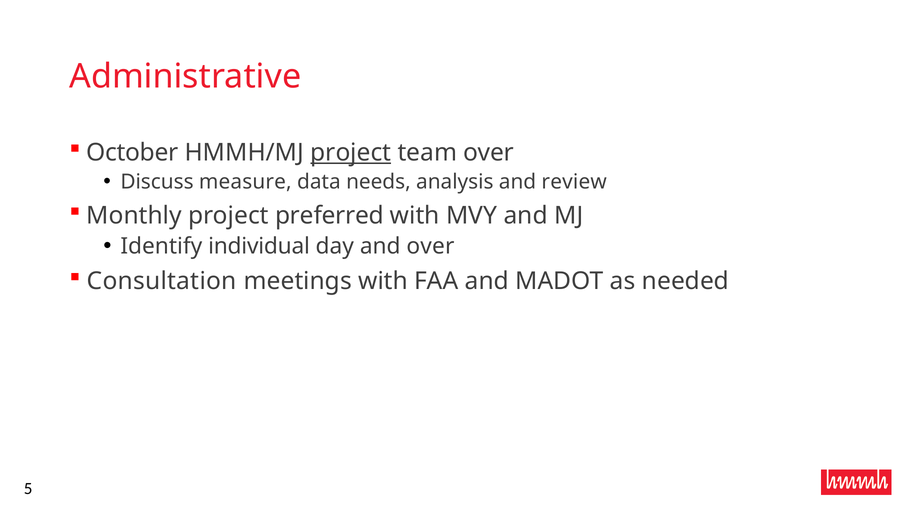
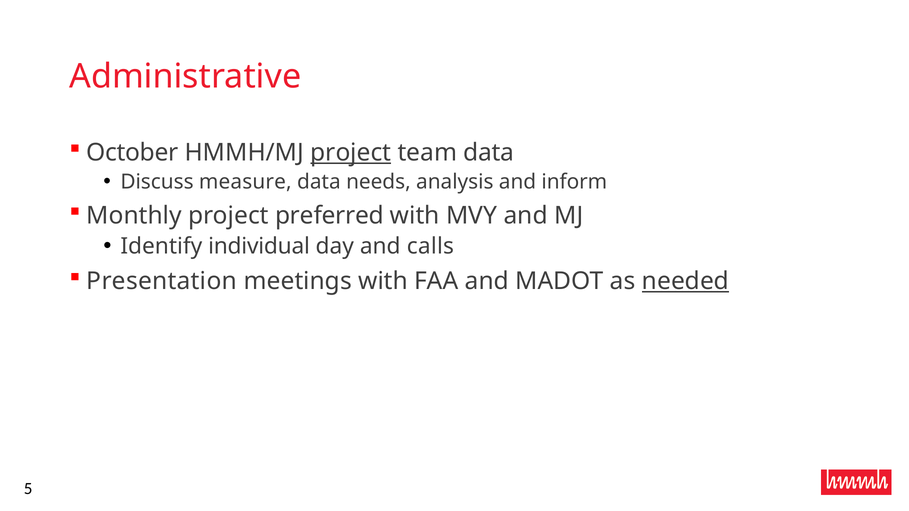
team over: over -> data (489, 153)
review: review -> inform (574, 182)
and over: over -> calls (430, 246)
Consultation: Consultation -> Presentation (162, 281)
needed underline: none -> present (686, 281)
